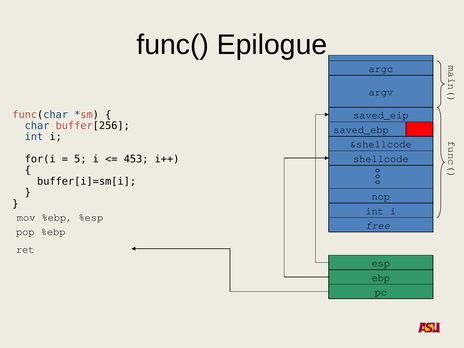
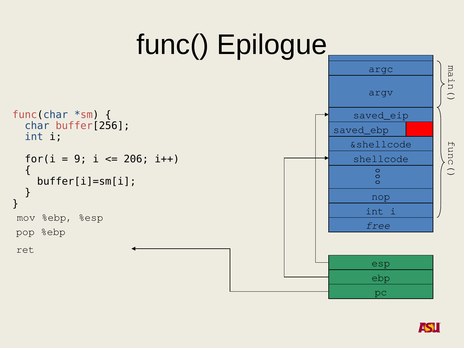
5: 5 -> 9 (80, 159)
453: 453 -> 206 (136, 159)
